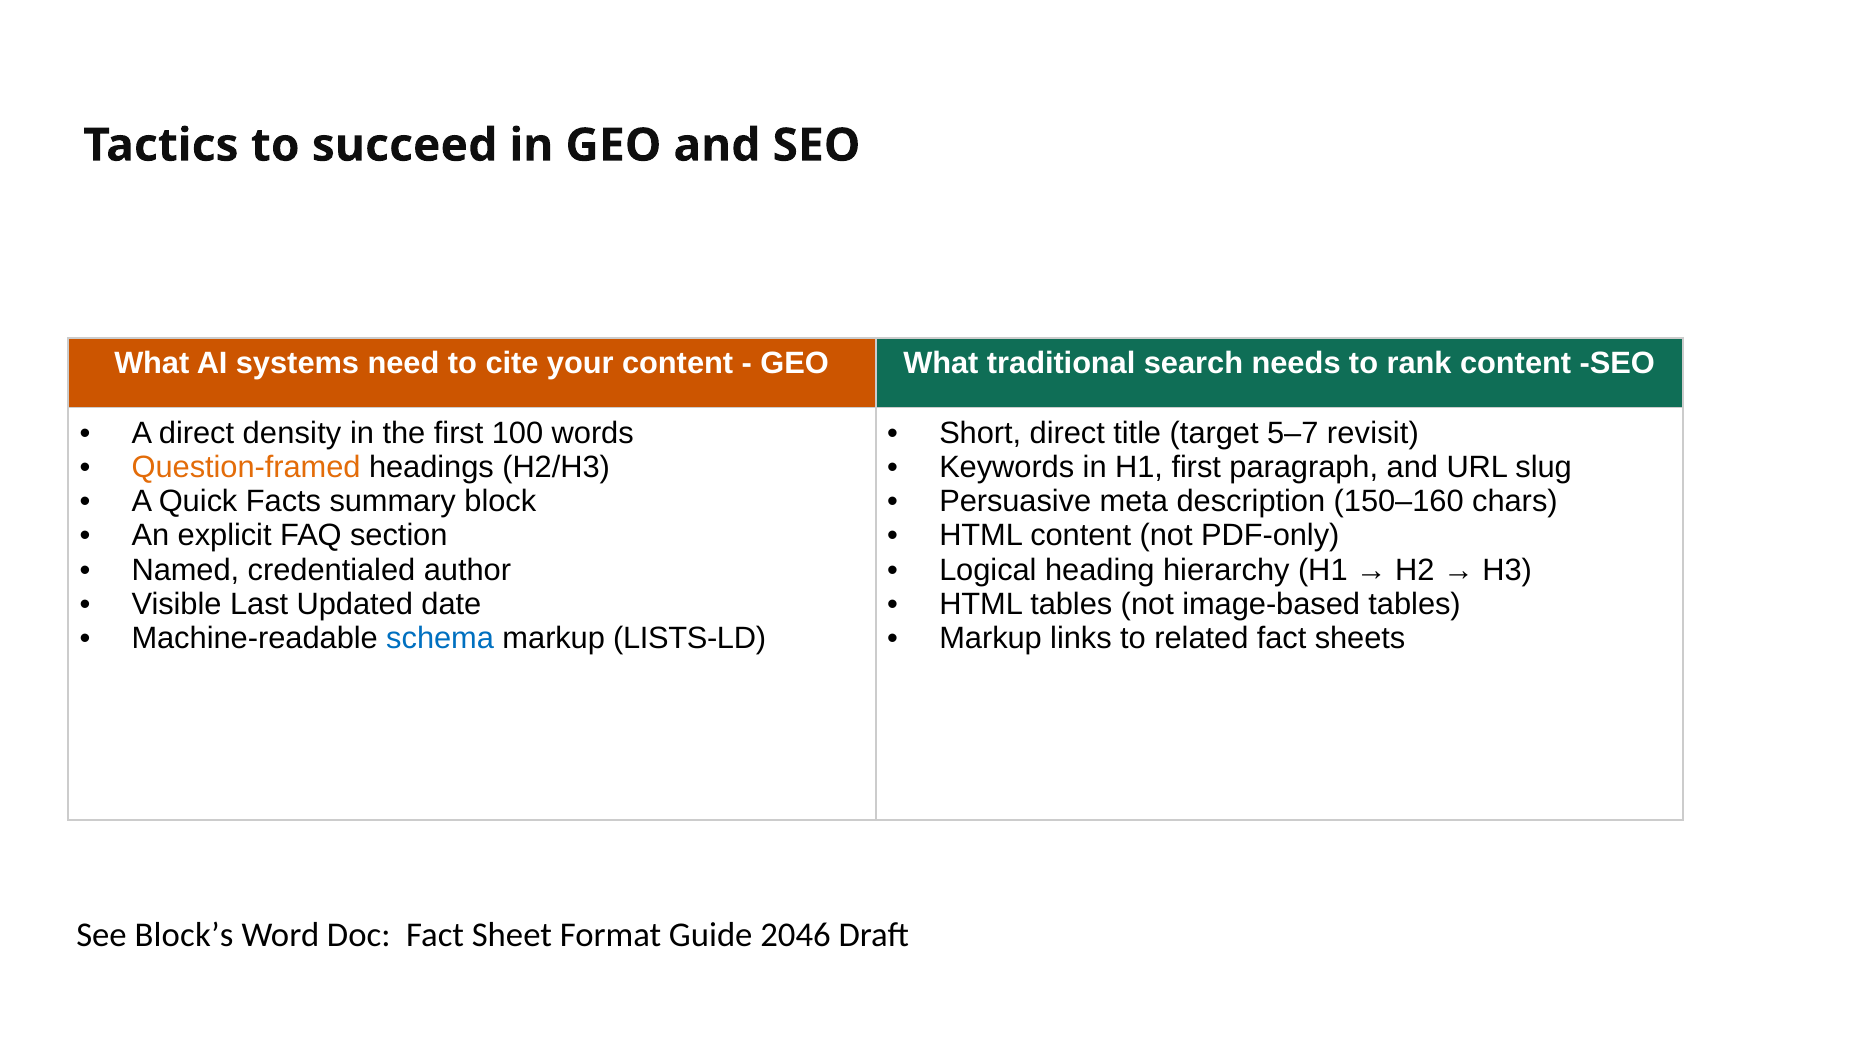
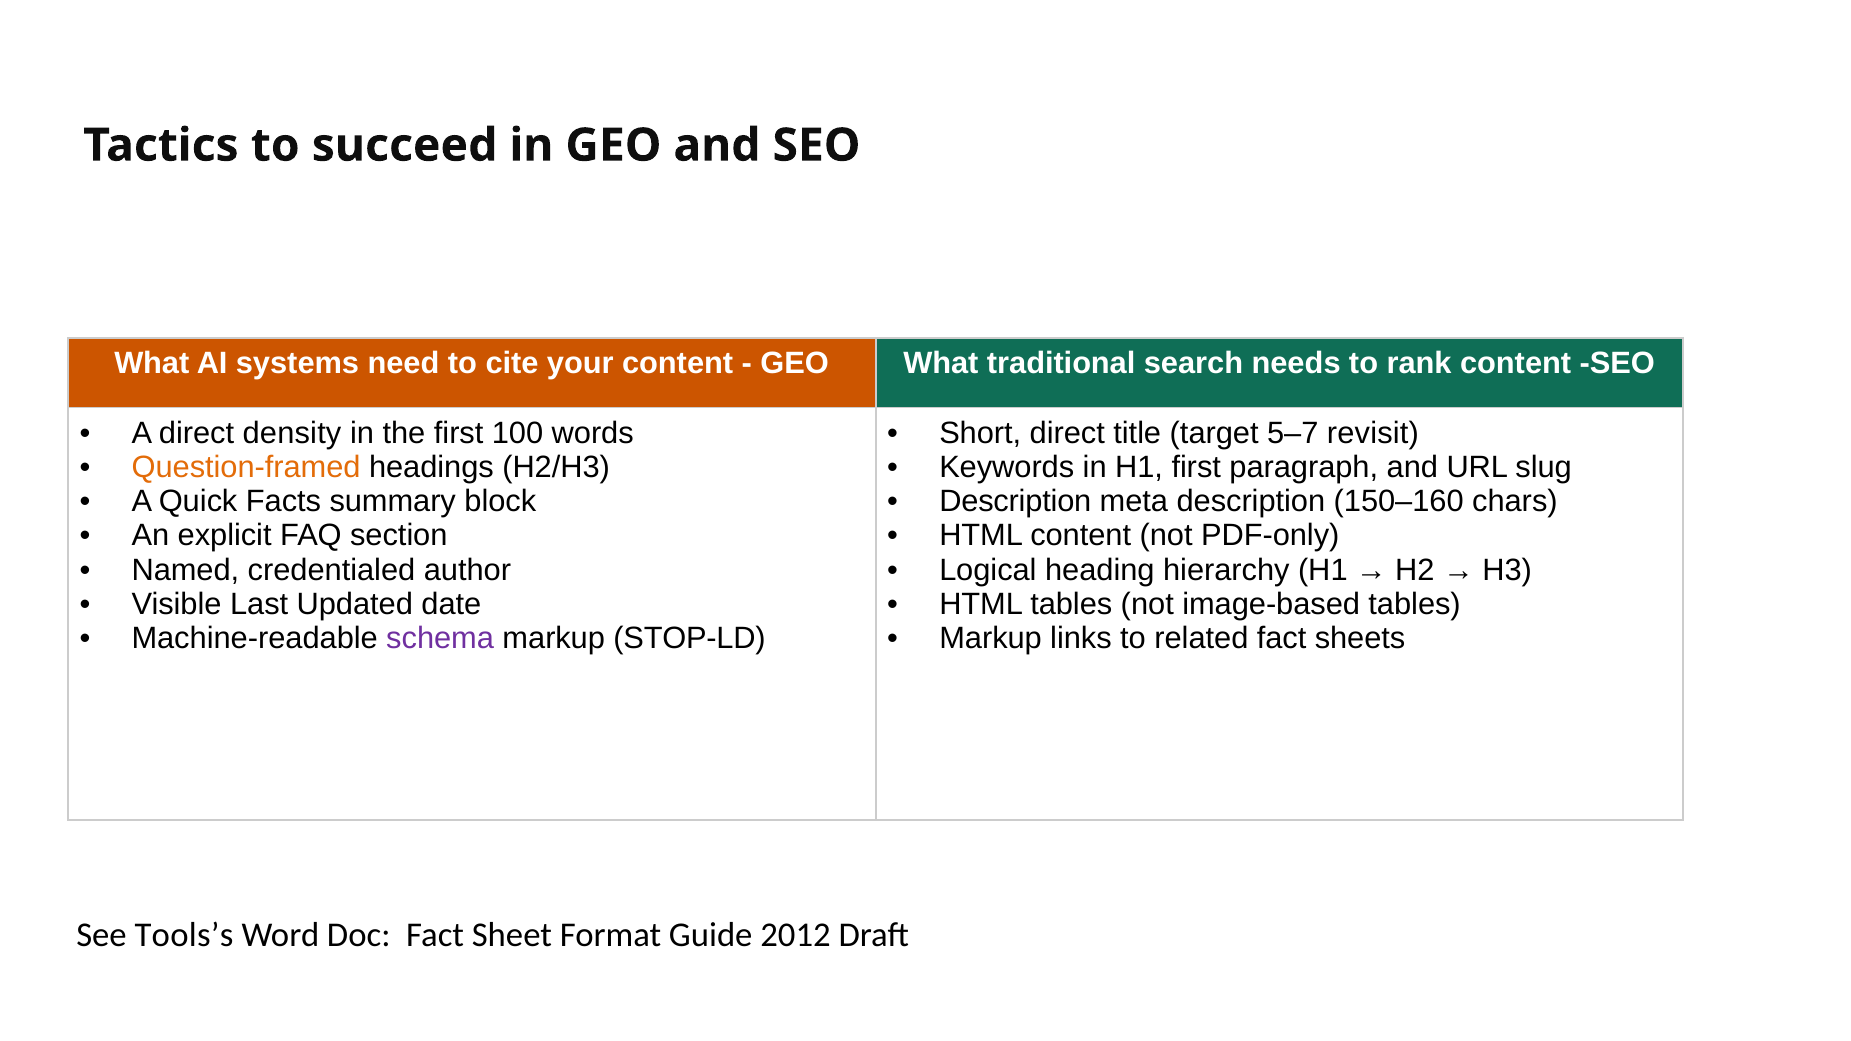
Persuasive: Persuasive -> Description (1015, 502)
schema colour: blue -> purple (440, 639)
LISTS-LD: LISTS-LD -> STOP-LD (690, 639)
Block’s: Block’s -> Tools’s (184, 935)
2046: 2046 -> 2012 (796, 935)
